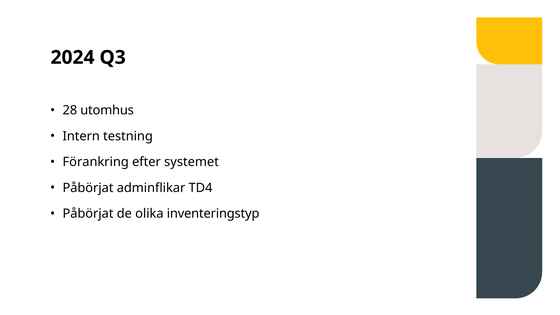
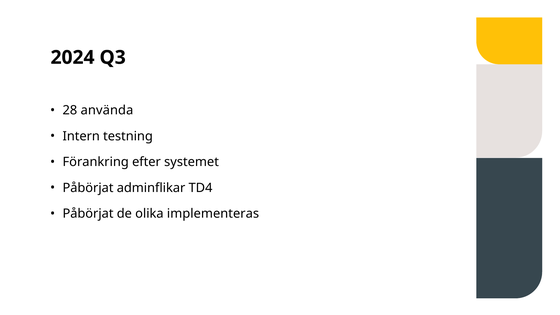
utomhus: utomhus -> använda (107, 110)
inventeringstyp: inventeringstyp -> implementeras (213, 214)
